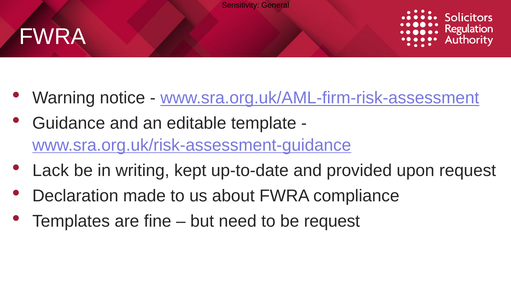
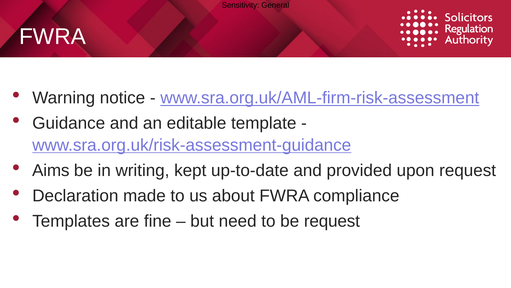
Lack: Lack -> Aims (51, 170)
